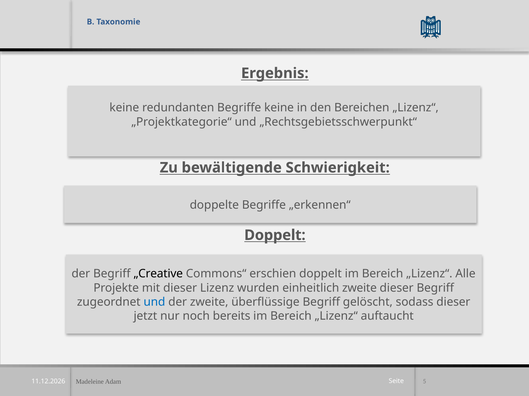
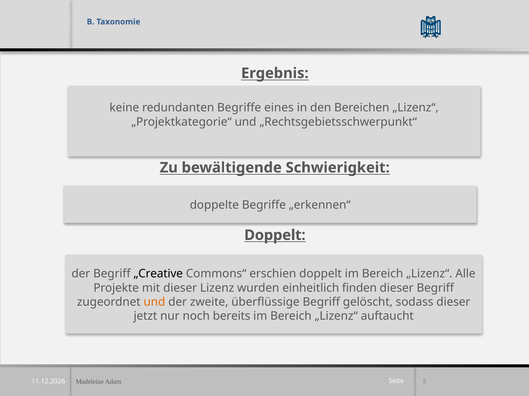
Begriffe keine: keine -> eines (279, 108)
einheitlich zweite: zweite -> finden (359, 288)
und colour: blue -> orange (154, 303)
